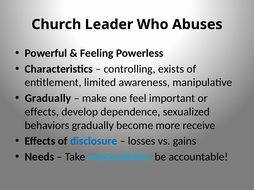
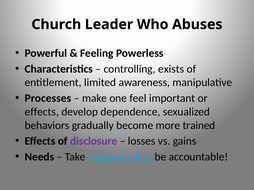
Gradually: Gradually -> Processes (48, 98)
receive: receive -> trained (199, 126)
disclosure colour: blue -> purple (94, 141)
